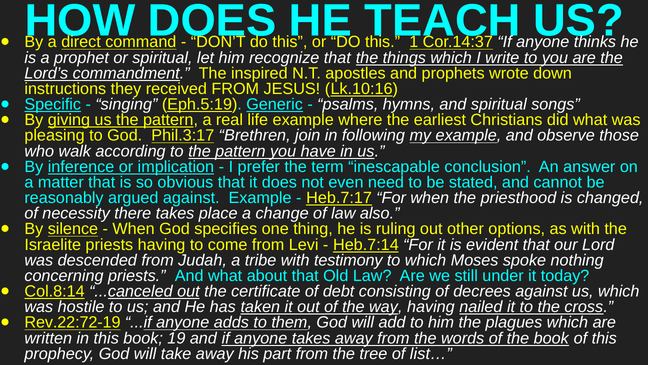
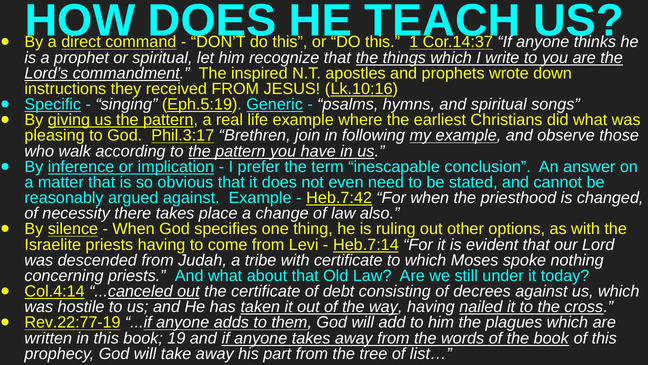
Heb.7:17: Heb.7:17 -> Heb.7:42 (339, 198)
with testimony: testimony -> certificate (348, 260)
Col.8:14: Col.8:14 -> Col.4:14 (55, 291)
Rev.22:72-19: Rev.22:72-19 -> Rev.22:77-19 (72, 322)
